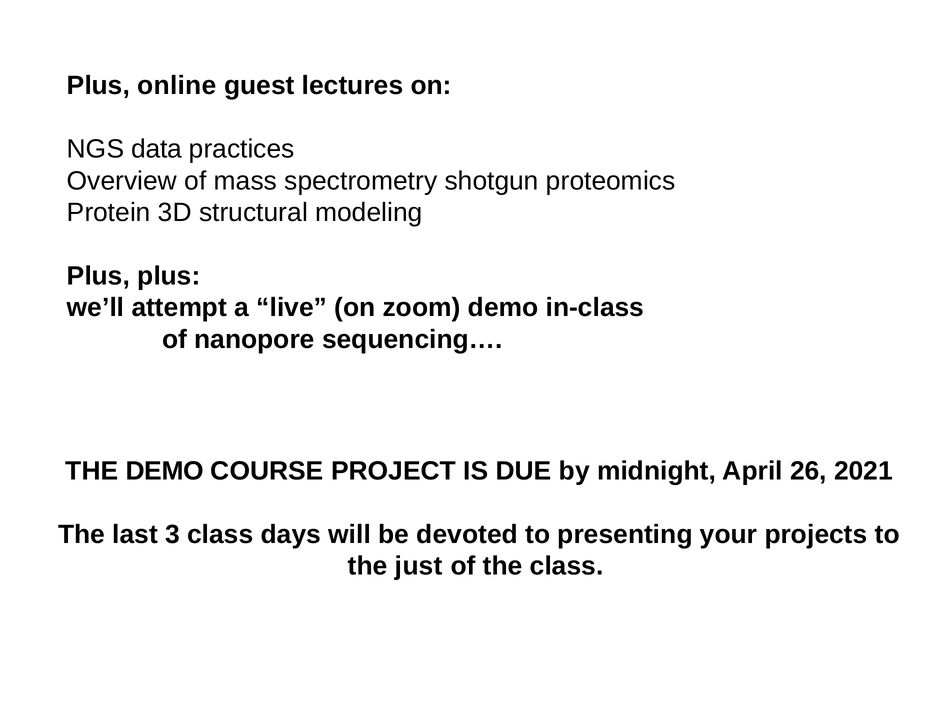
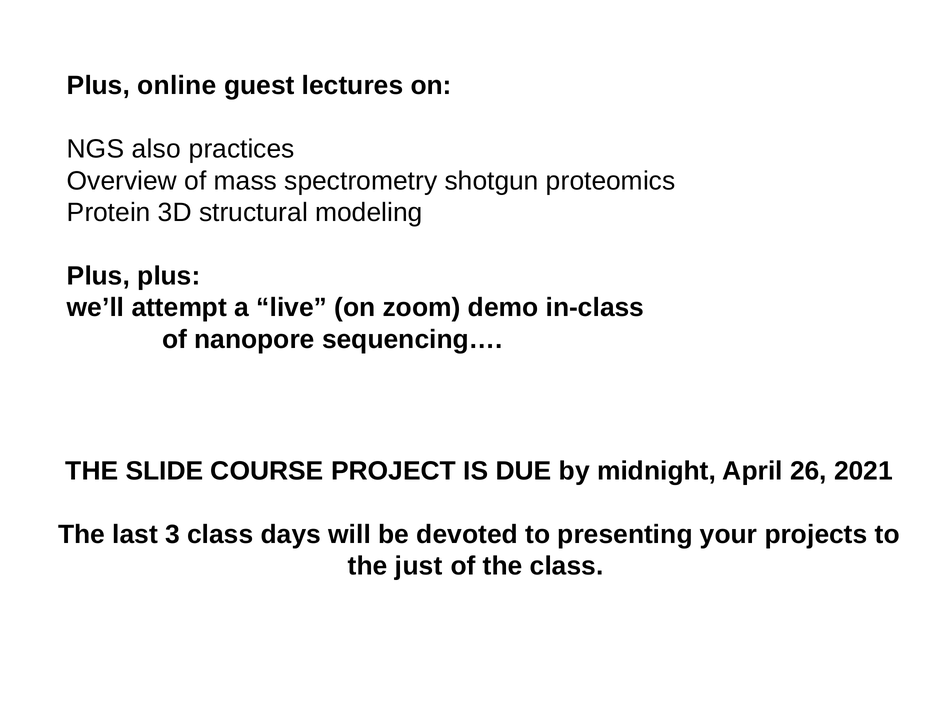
data: data -> also (156, 149)
THE DEMO: DEMO -> SLIDE (165, 471)
